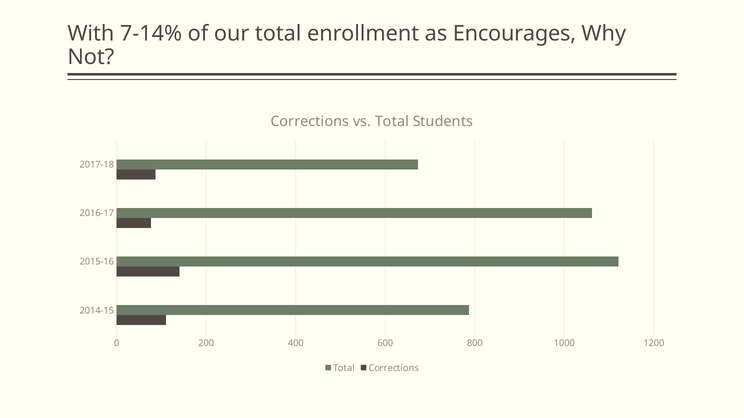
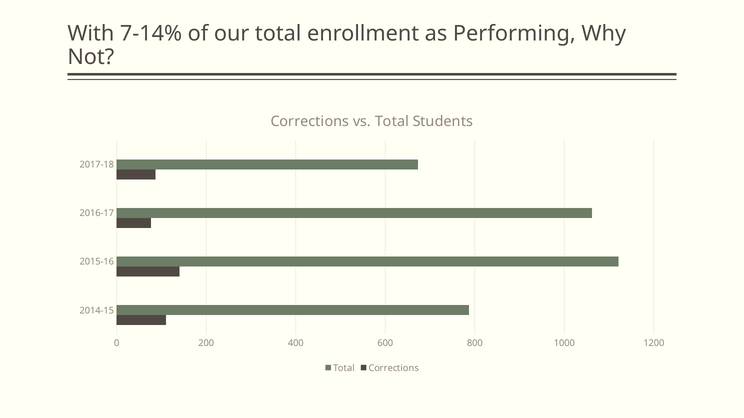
Encourages: Encourages -> Performing (514, 34)
